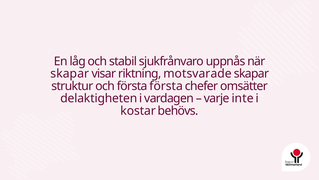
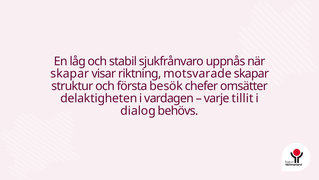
första första: första -> besök (166, 86)
inte: inte -> tillit (243, 98)
kostar: kostar -> dialog (138, 111)
